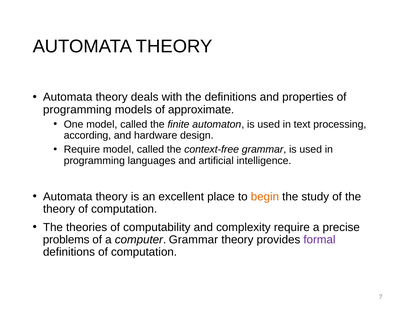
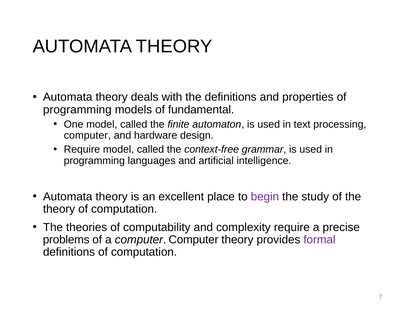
approximate: approximate -> fundamental (201, 110)
according: according -> computer (87, 136)
begin colour: orange -> purple (265, 197)
computer Grammar: Grammar -> Computer (194, 240)
